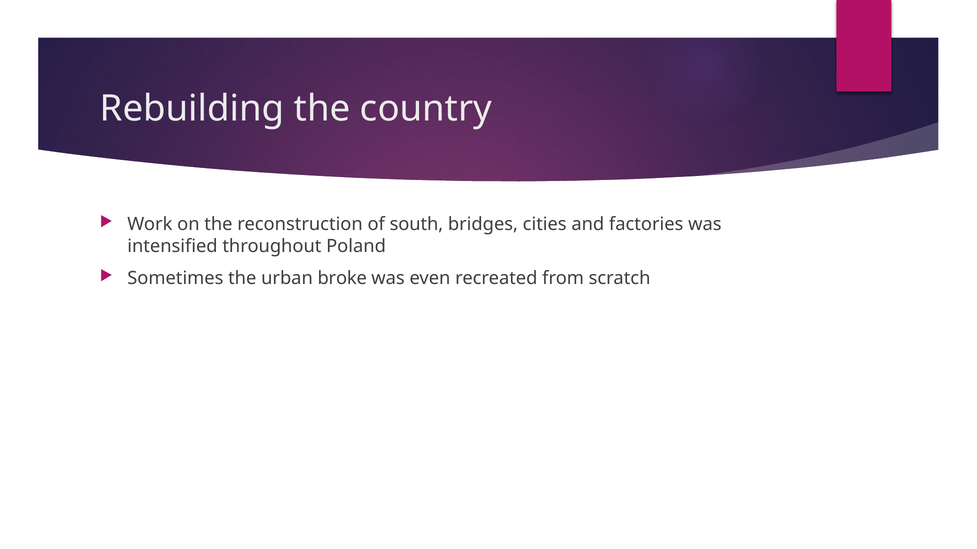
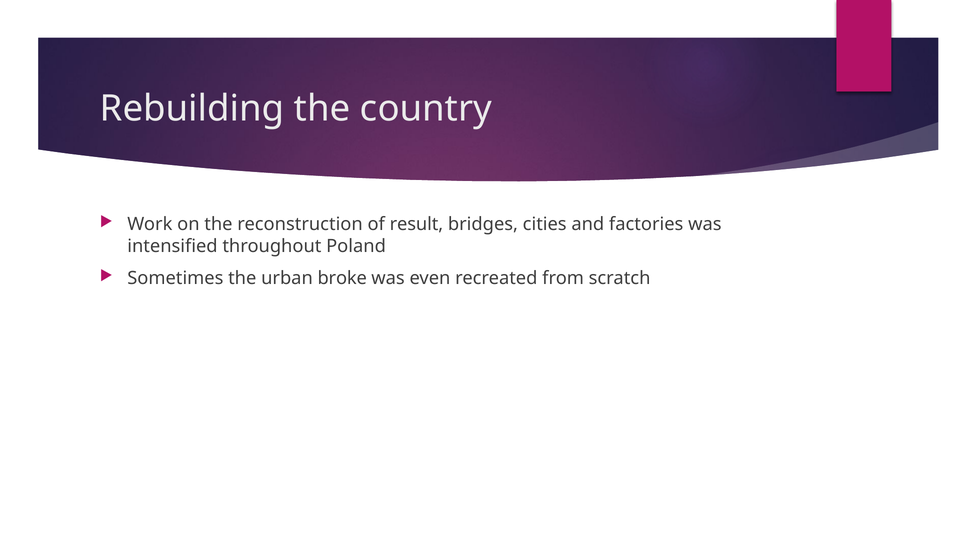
south: south -> result (416, 225)
